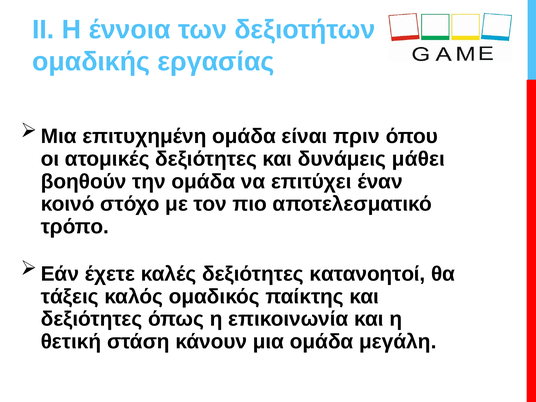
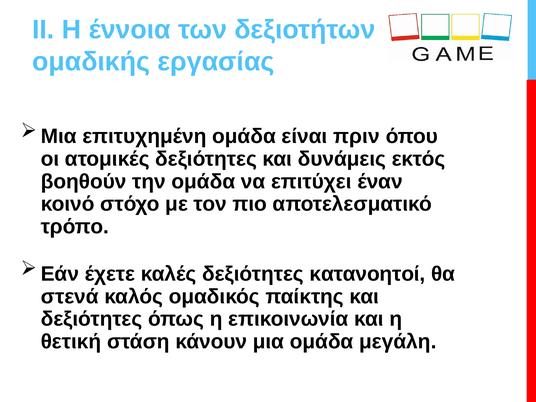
μάθει: μάθει -> εκτός (419, 159)
τάξεις: τάξεις -> στενά (70, 297)
